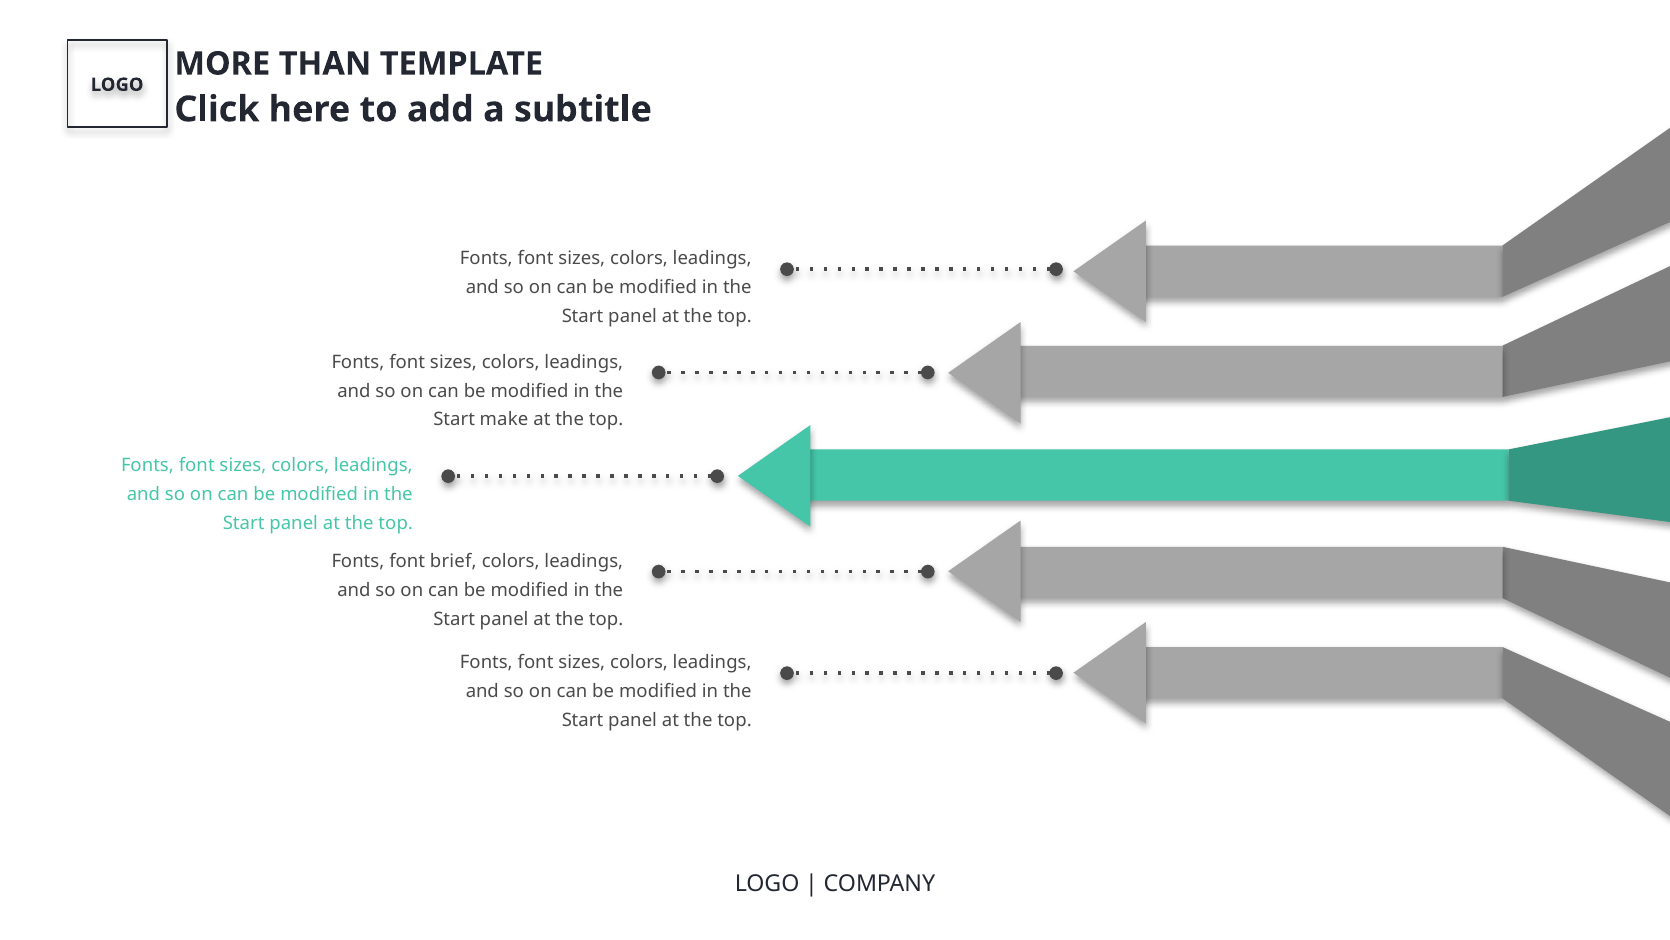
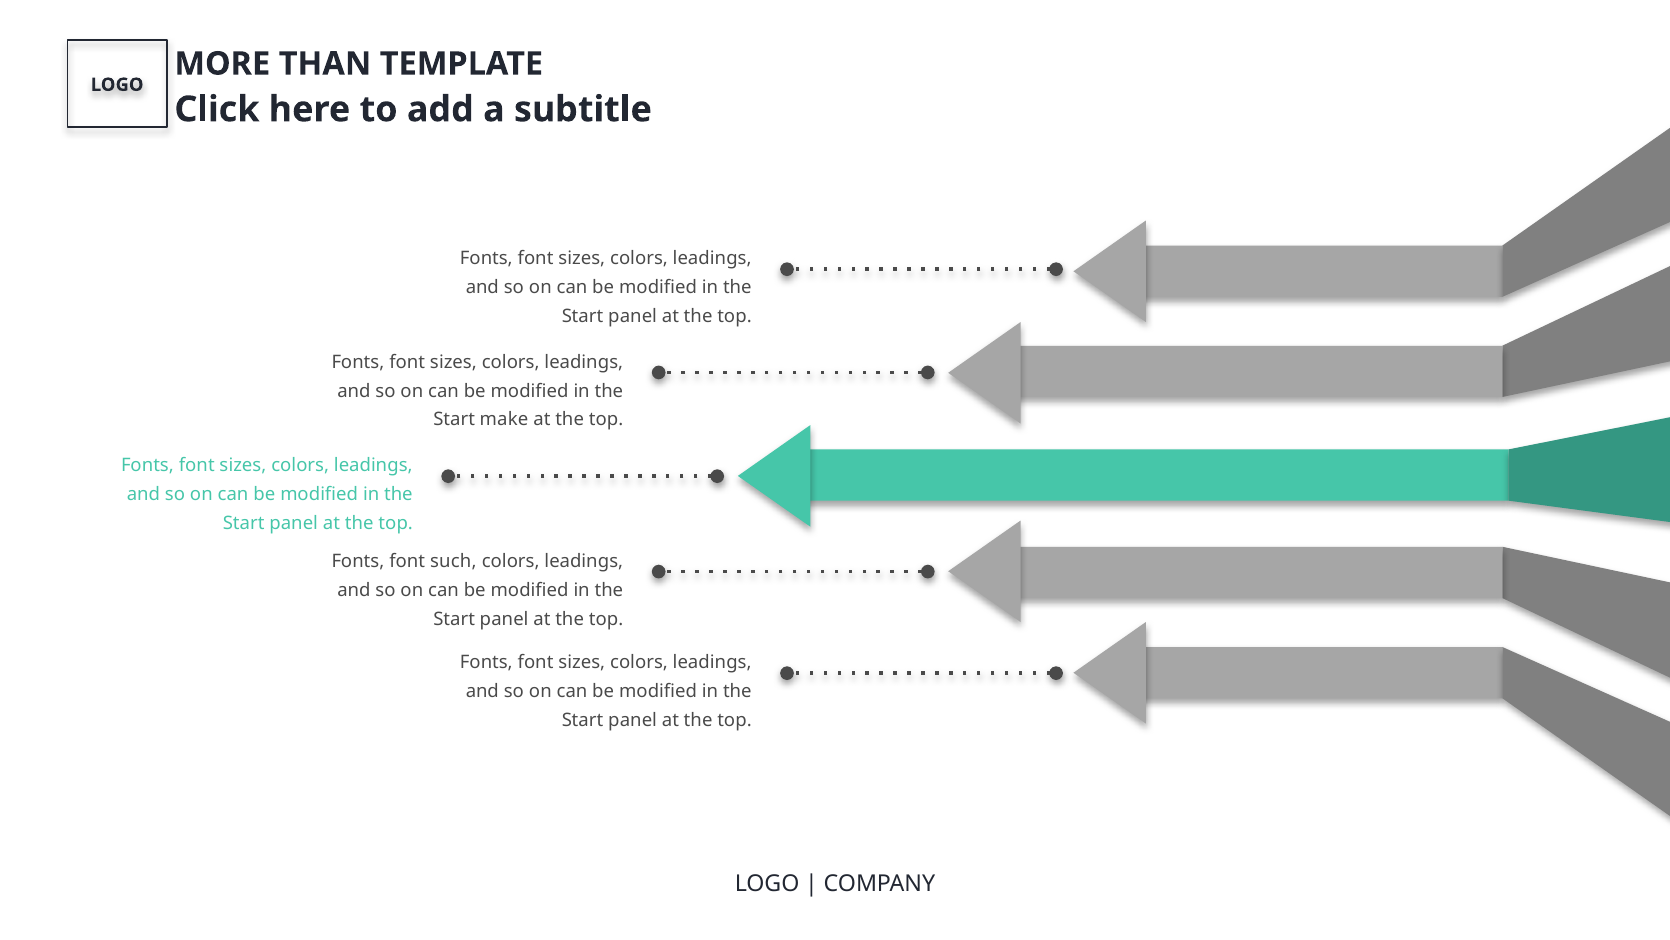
brief: brief -> such (453, 561)
